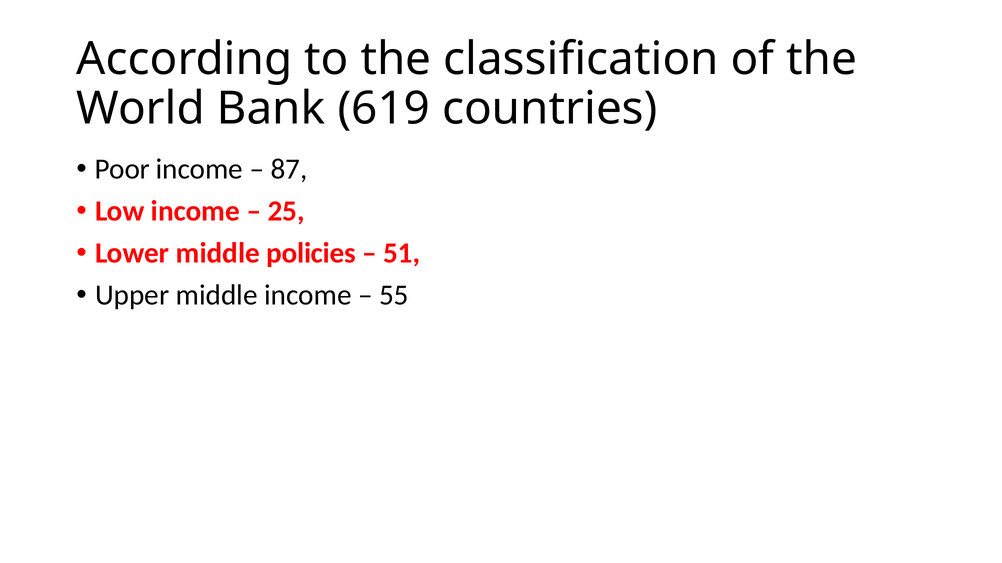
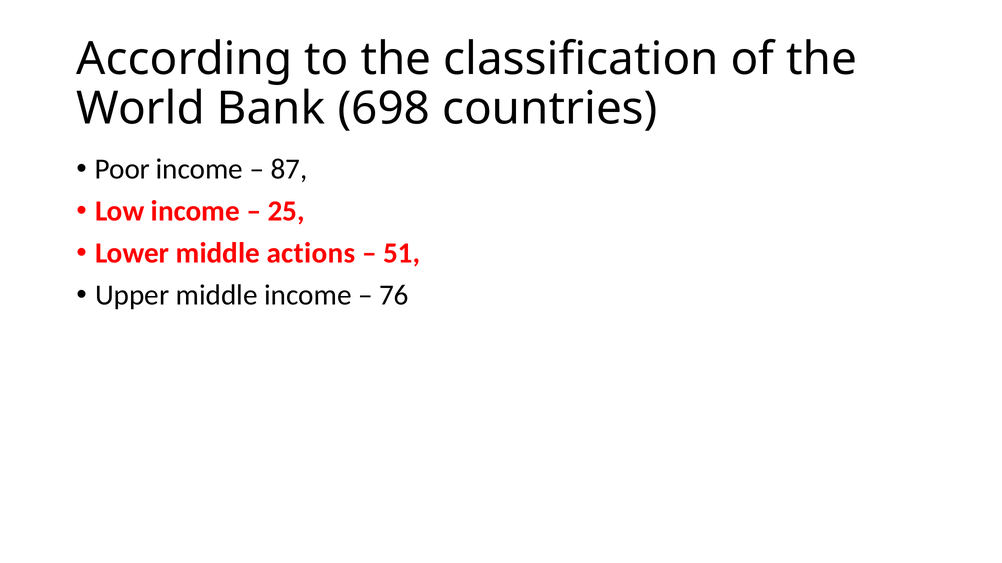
619: 619 -> 698 (384, 109)
policies: policies -> actions (311, 253)
55: 55 -> 76 (394, 295)
